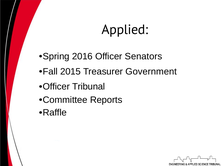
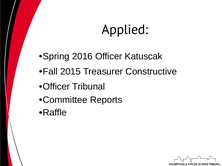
Senators: Senators -> Katuscak (144, 57)
Government: Government -> Constructive (151, 72)
